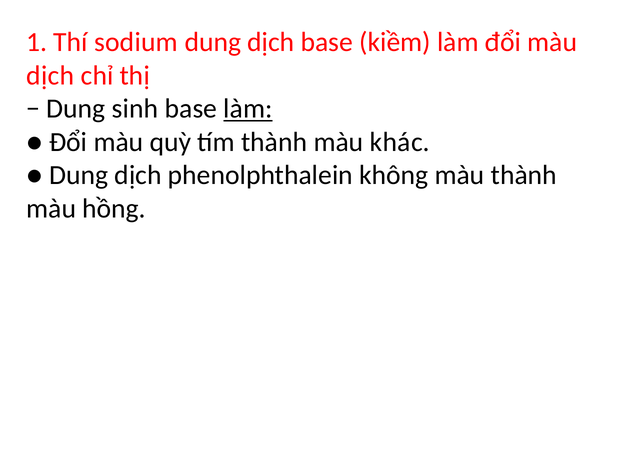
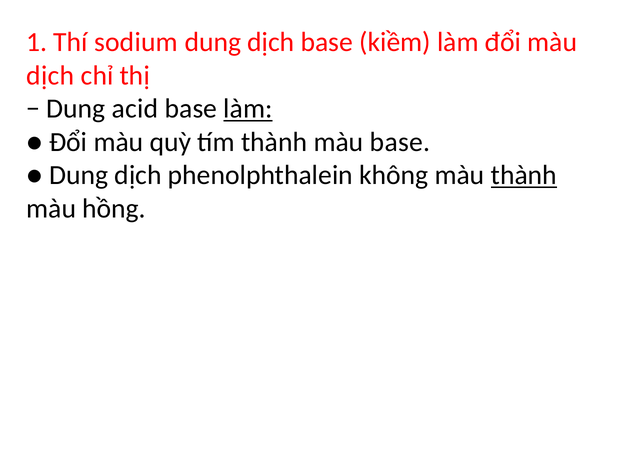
sinh: sinh -> acid (135, 109)
màu khác: khác -> base (400, 142)
thành underline: none -> present (524, 175)
